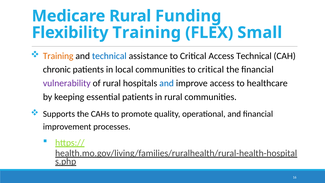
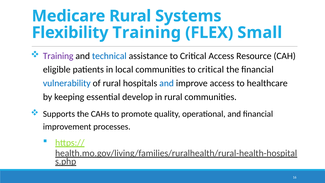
Funding: Funding -> Systems (188, 16)
Training colour: orange -> purple (58, 56)
Access Technical: Technical -> Resource (254, 56)
chronic: chronic -> eligible (57, 70)
vulnerability colour: purple -> blue (67, 83)
essential patients: patients -> develop (138, 97)
